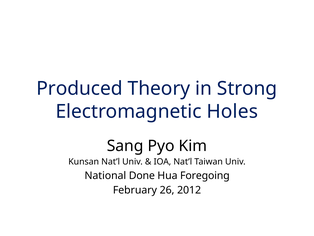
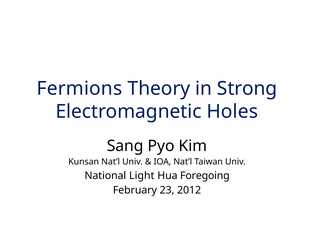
Produced: Produced -> Fermions (79, 88)
Done: Done -> Light (142, 175)
26: 26 -> 23 (167, 190)
